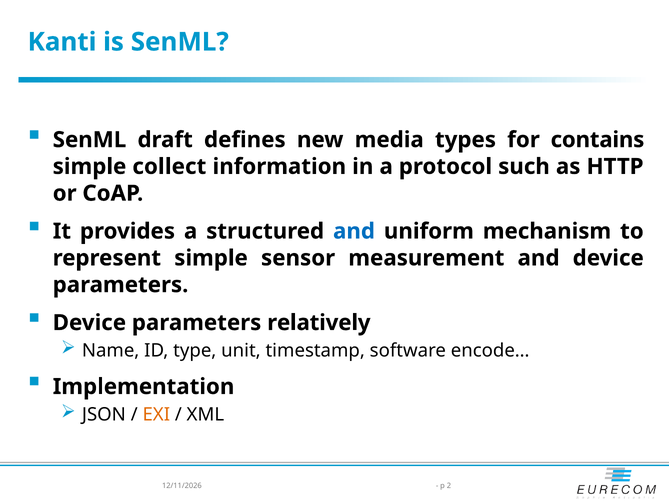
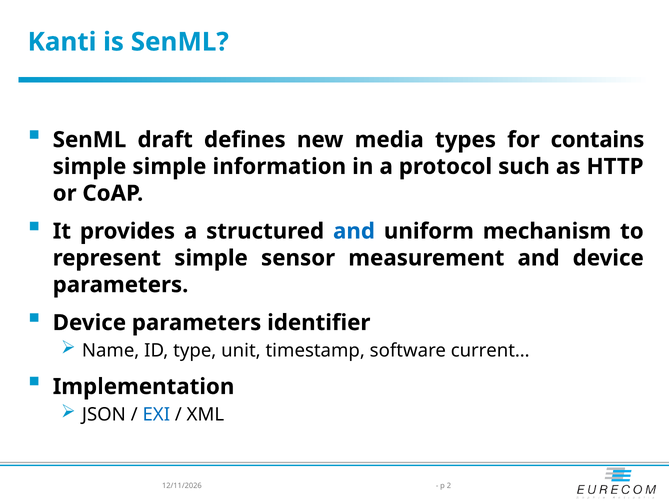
simple collect: collect -> simple (169, 166)
relatively: relatively -> identifier (319, 323)
encode…: encode… -> current… (490, 351)
EXI colour: orange -> blue (156, 414)
